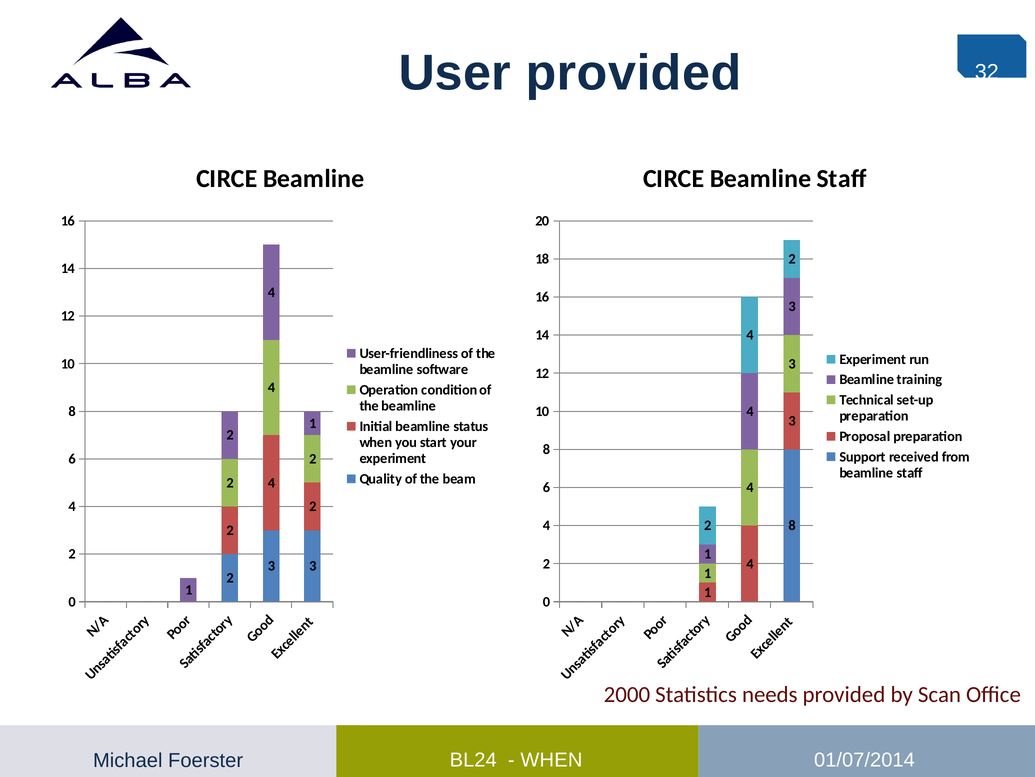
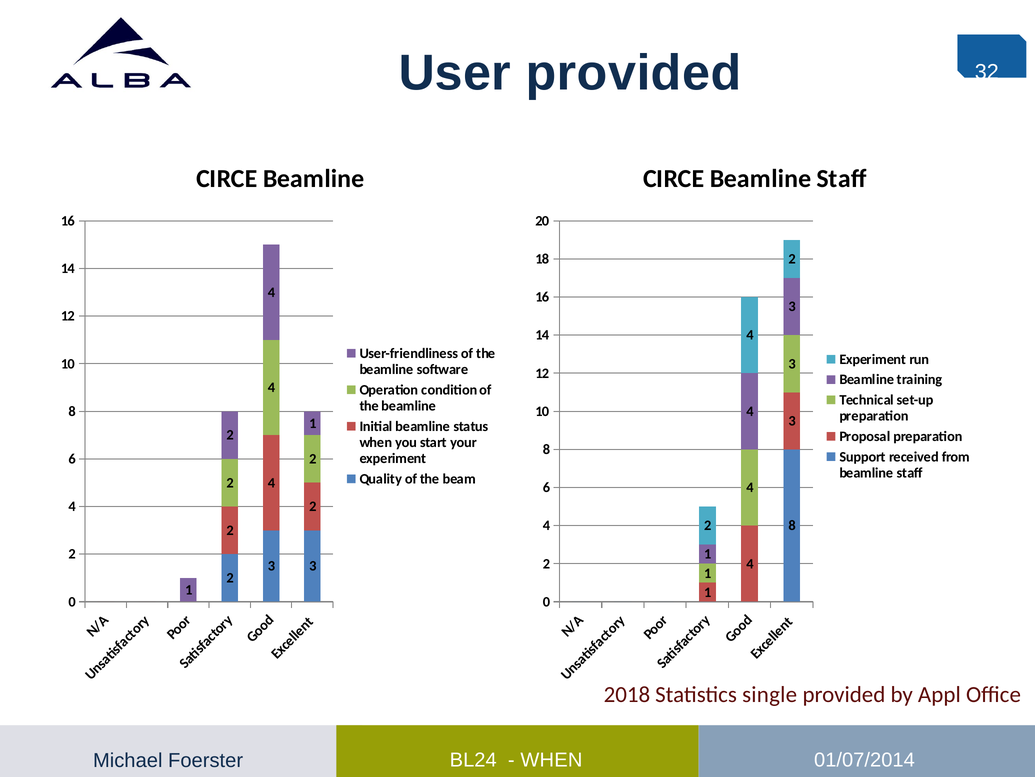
2000: 2000 -> 2018 (627, 694)
needs: needs -> single (770, 694)
Scan: Scan -> Appl (939, 694)
